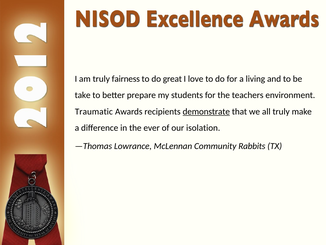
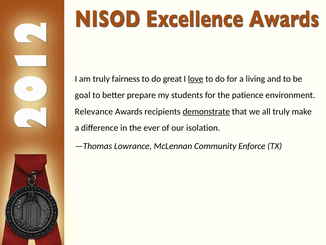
love underline: none -> present (196, 79)
take: take -> goal (83, 95)
teachers: teachers -> patience (248, 95)
Traumatic: Traumatic -> Relevance (94, 111)
Rabbits: Rabbits -> Enforce (252, 146)
